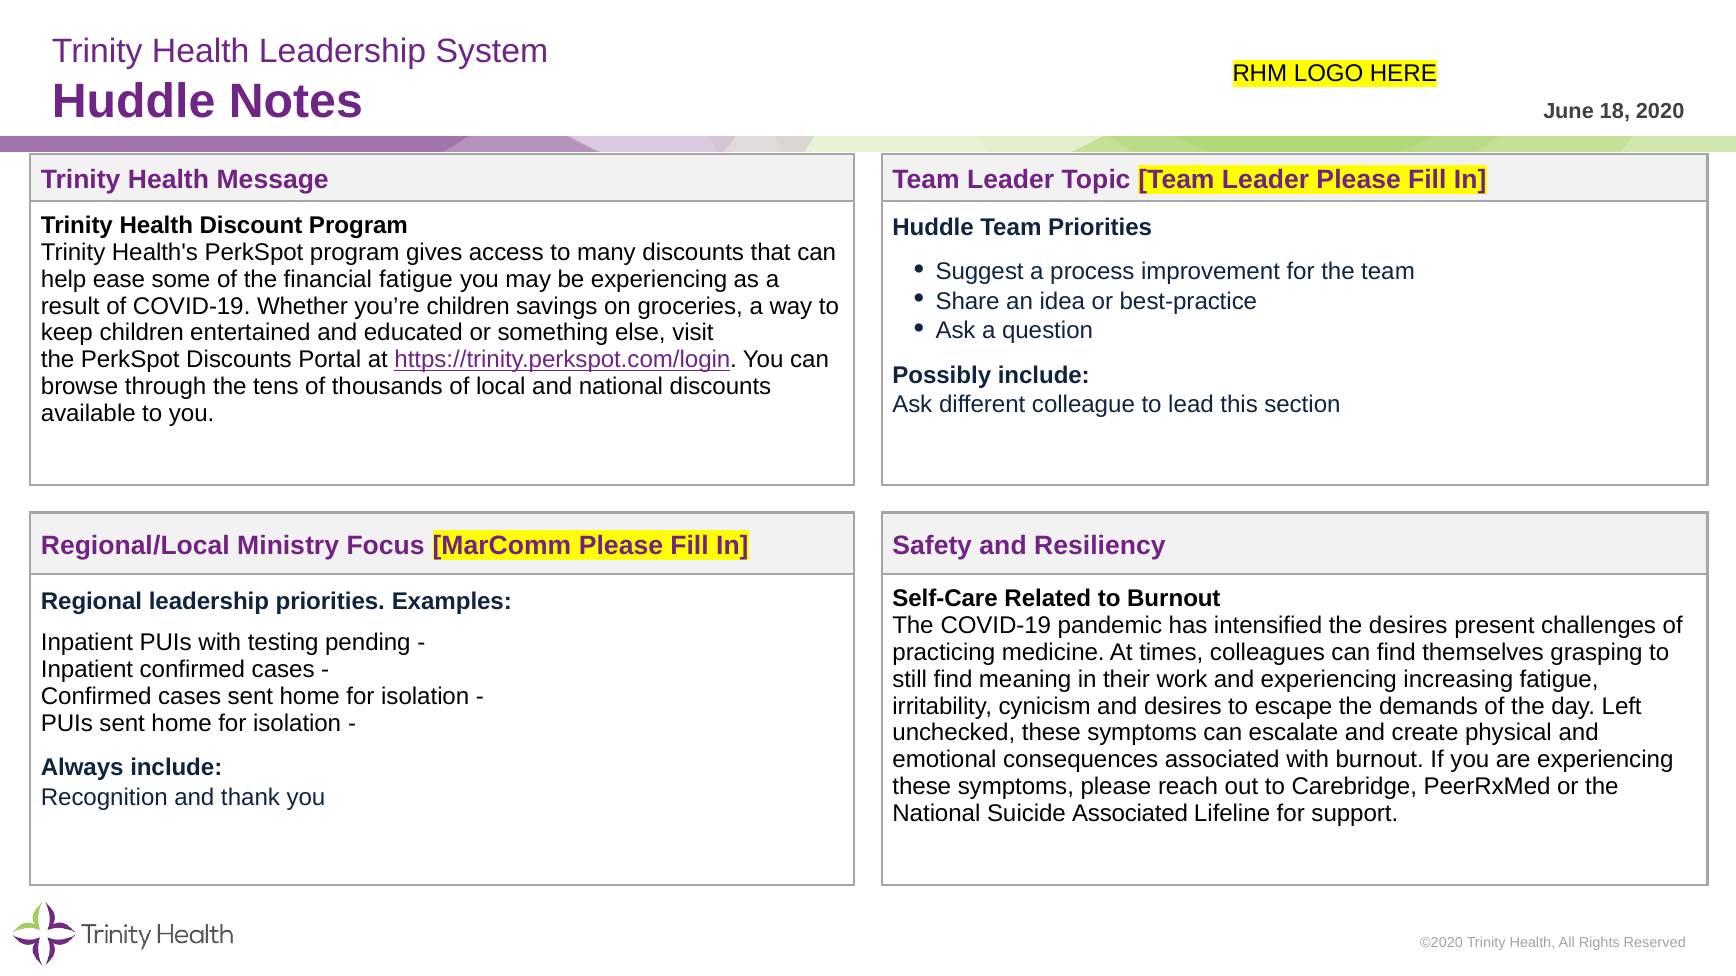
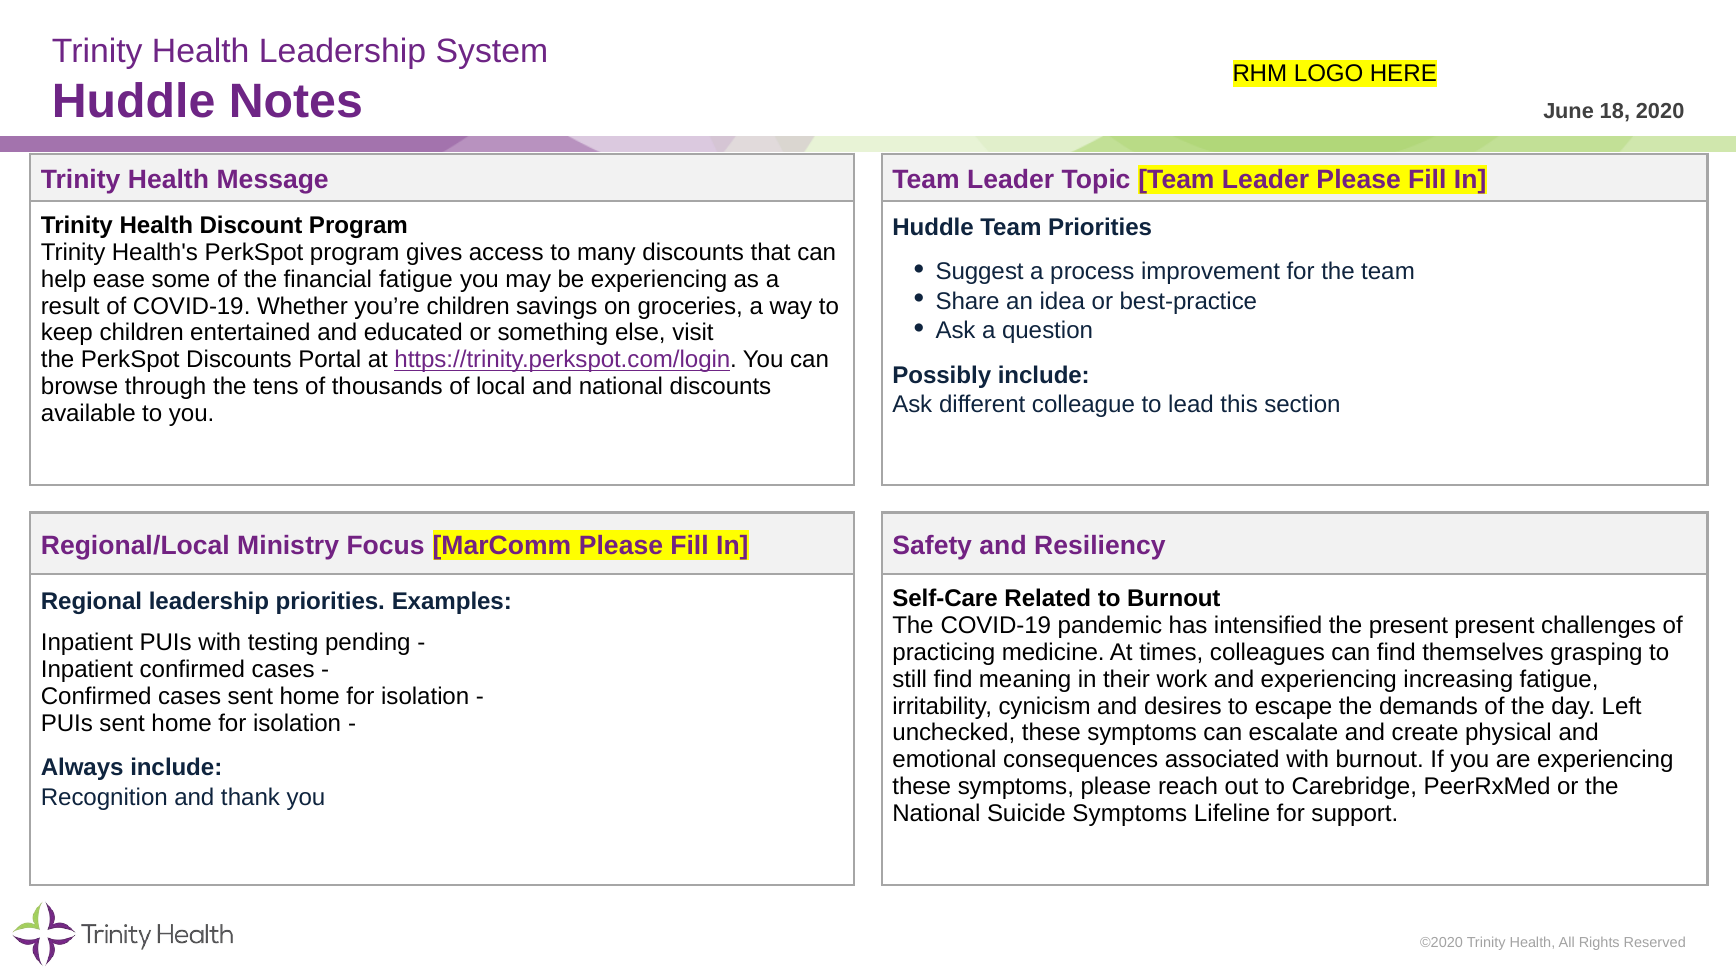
the desires: desires -> present (1408, 626)
Suicide Associated: Associated -> Symptoms (1130, 814)
